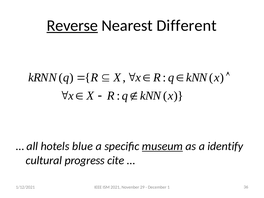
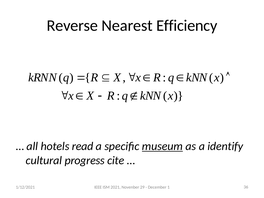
Reverse underline: present -> none (72, 26)
Different: Different -> Efficiency (187, 26)
blue: blue -> read (83, 146)
